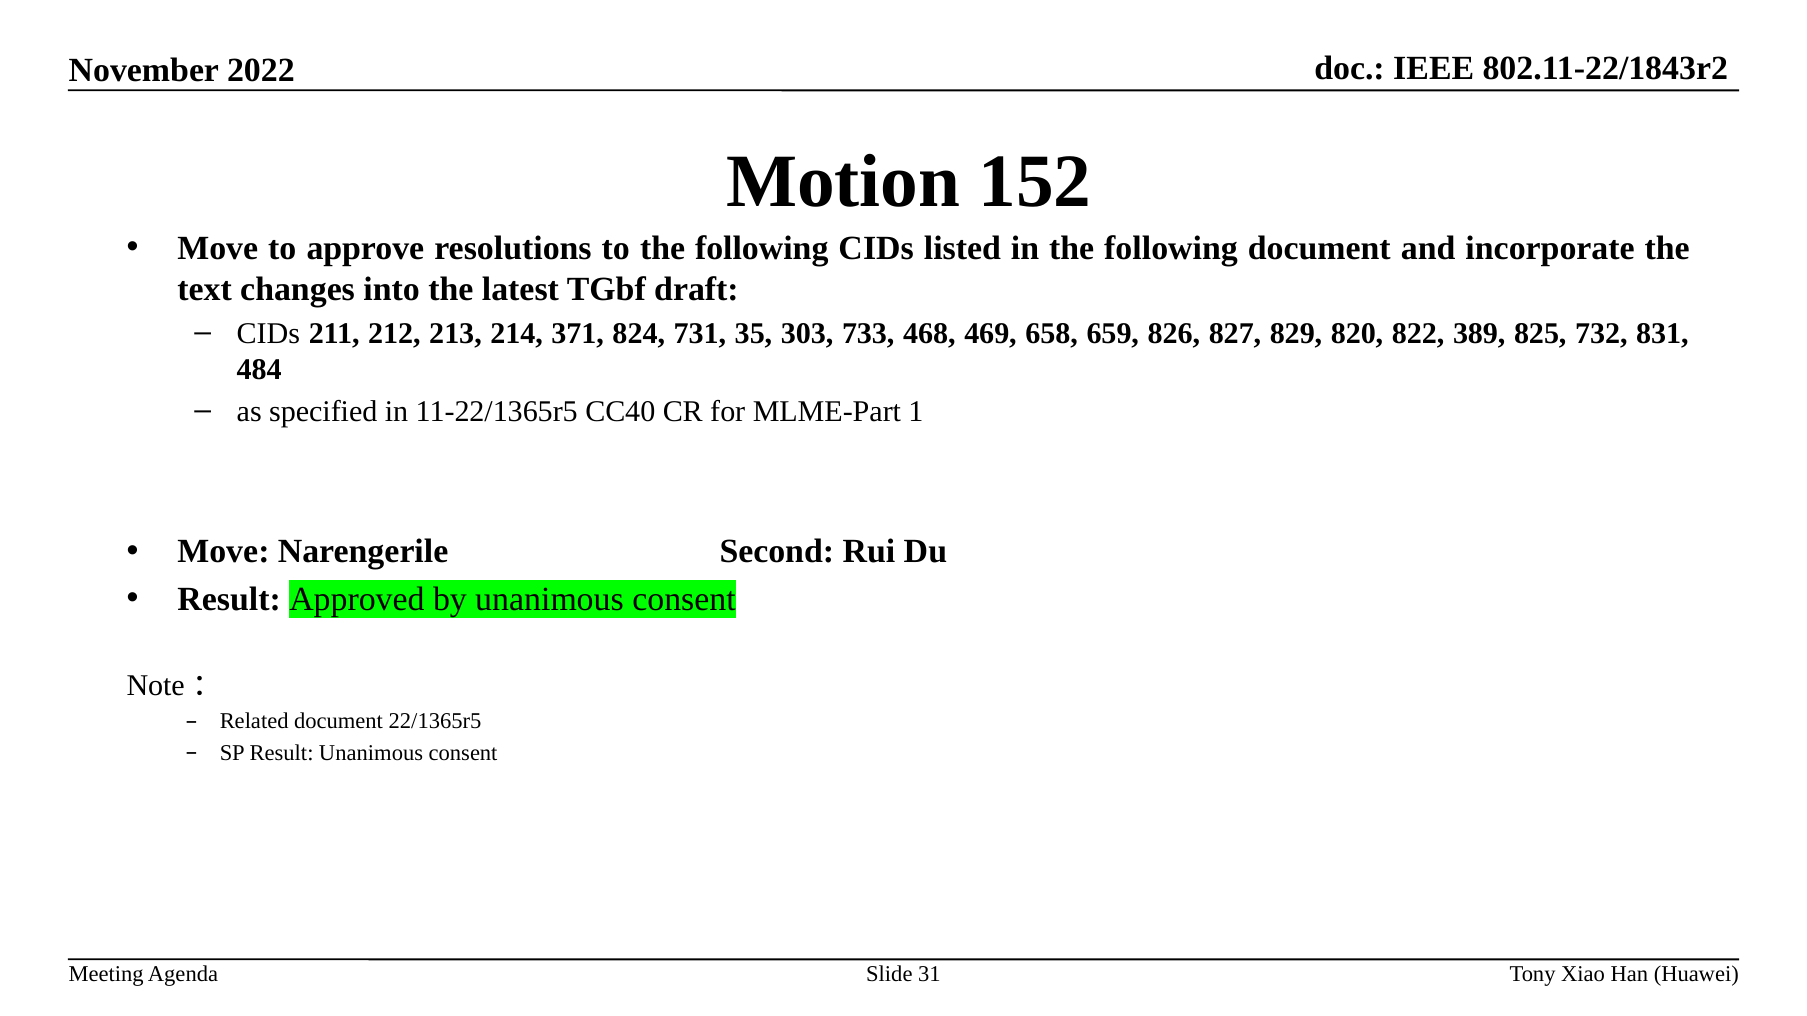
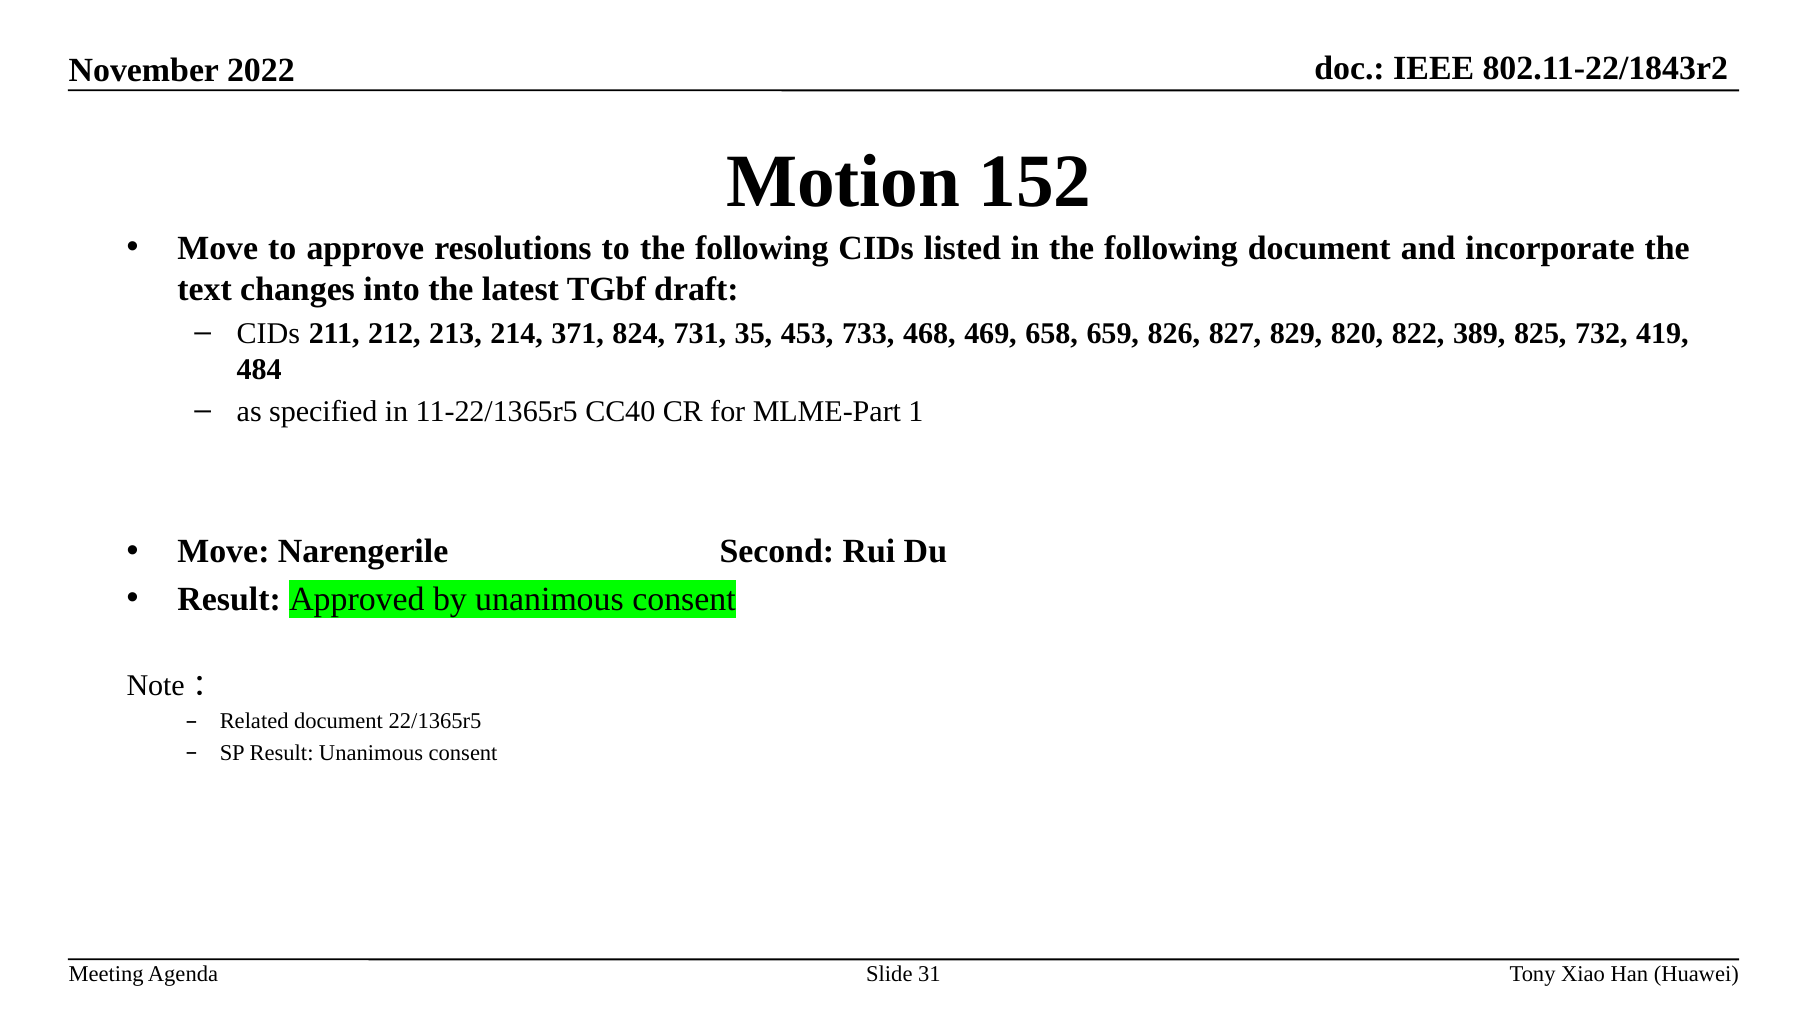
303: 303 -> 453 (807, 333)
831: 831 -> 419 (1662, 333)
